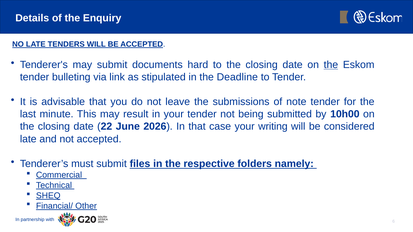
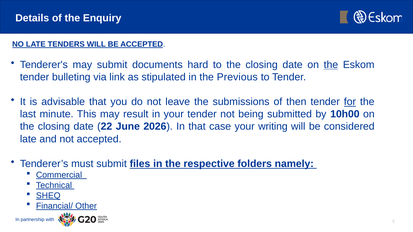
Deadline: Deadline -> Previous (237, 77)
note: note -> then (296, 102)
for underline: none -> present (350, 102)
